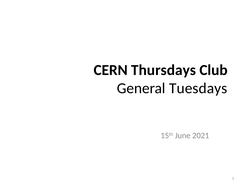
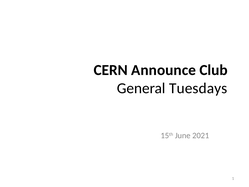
Thursdays: Thursdays -> Announce (164, 70)
